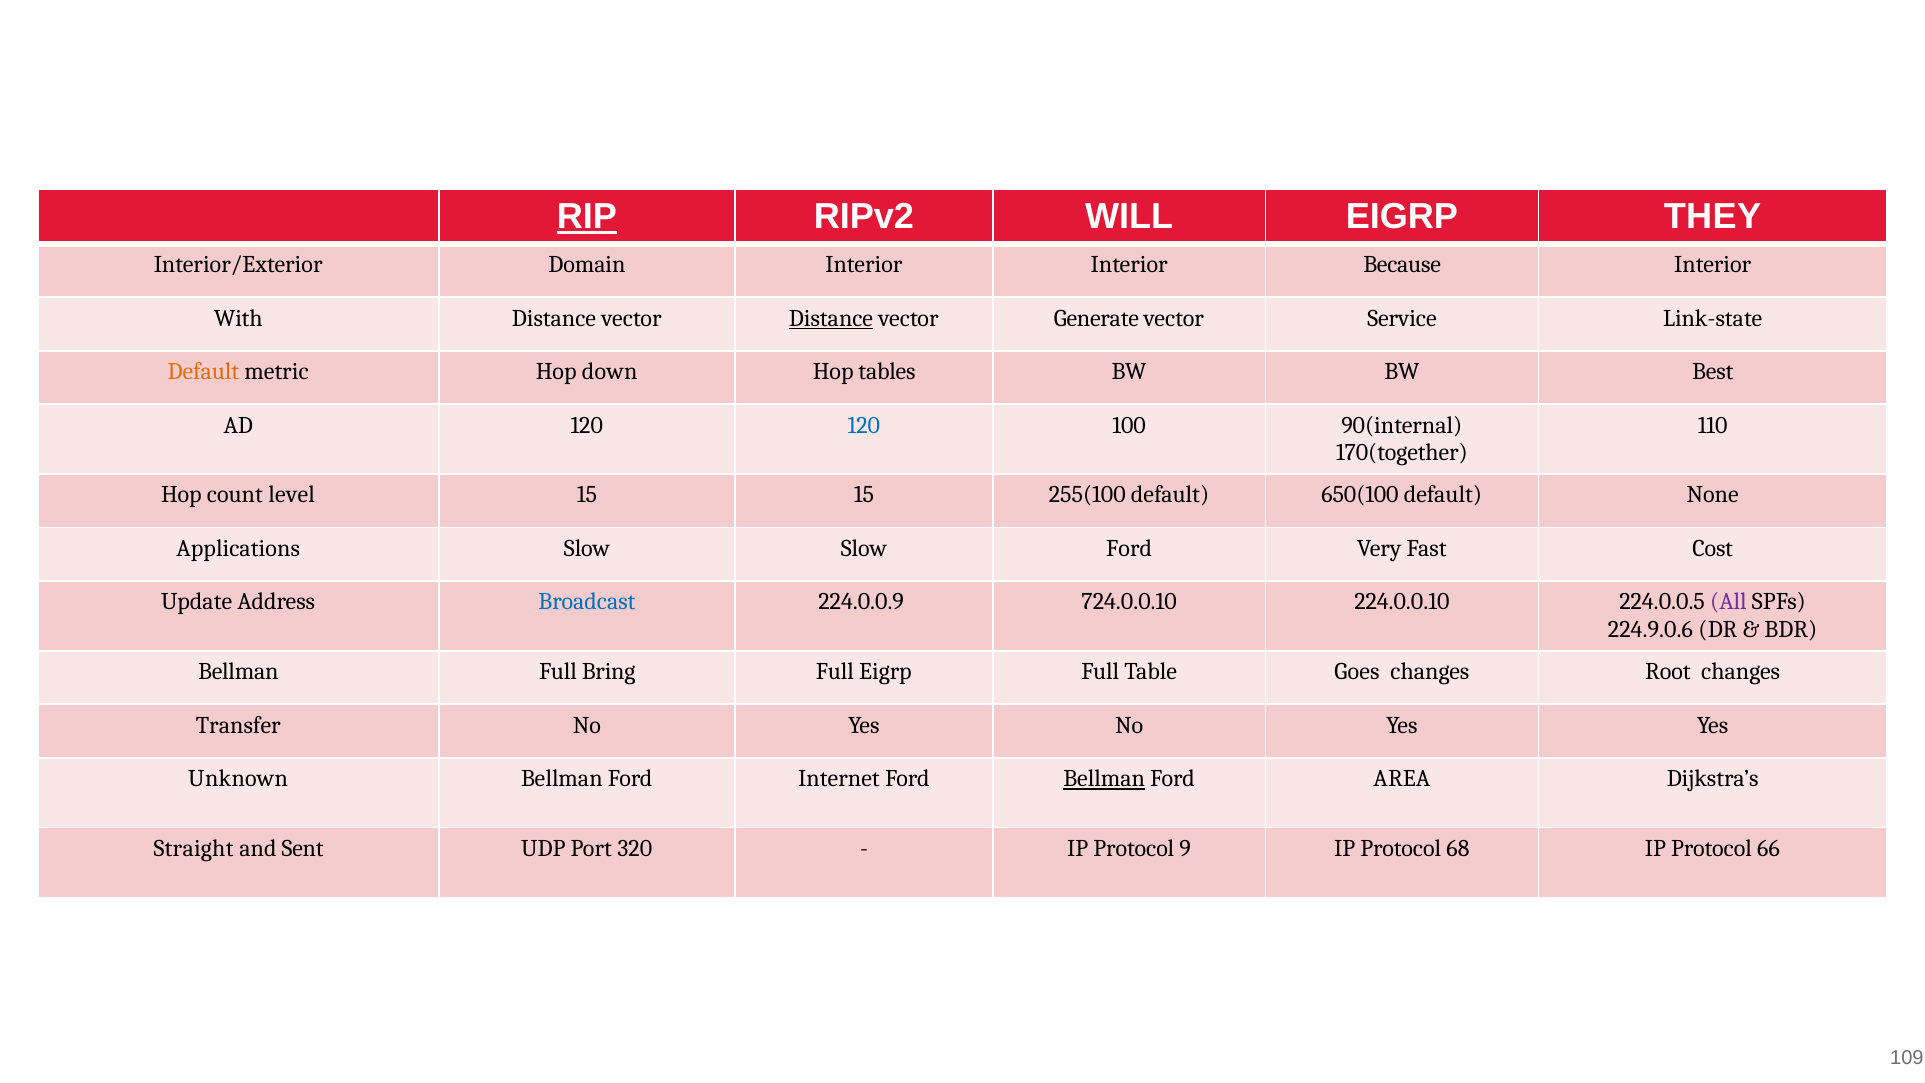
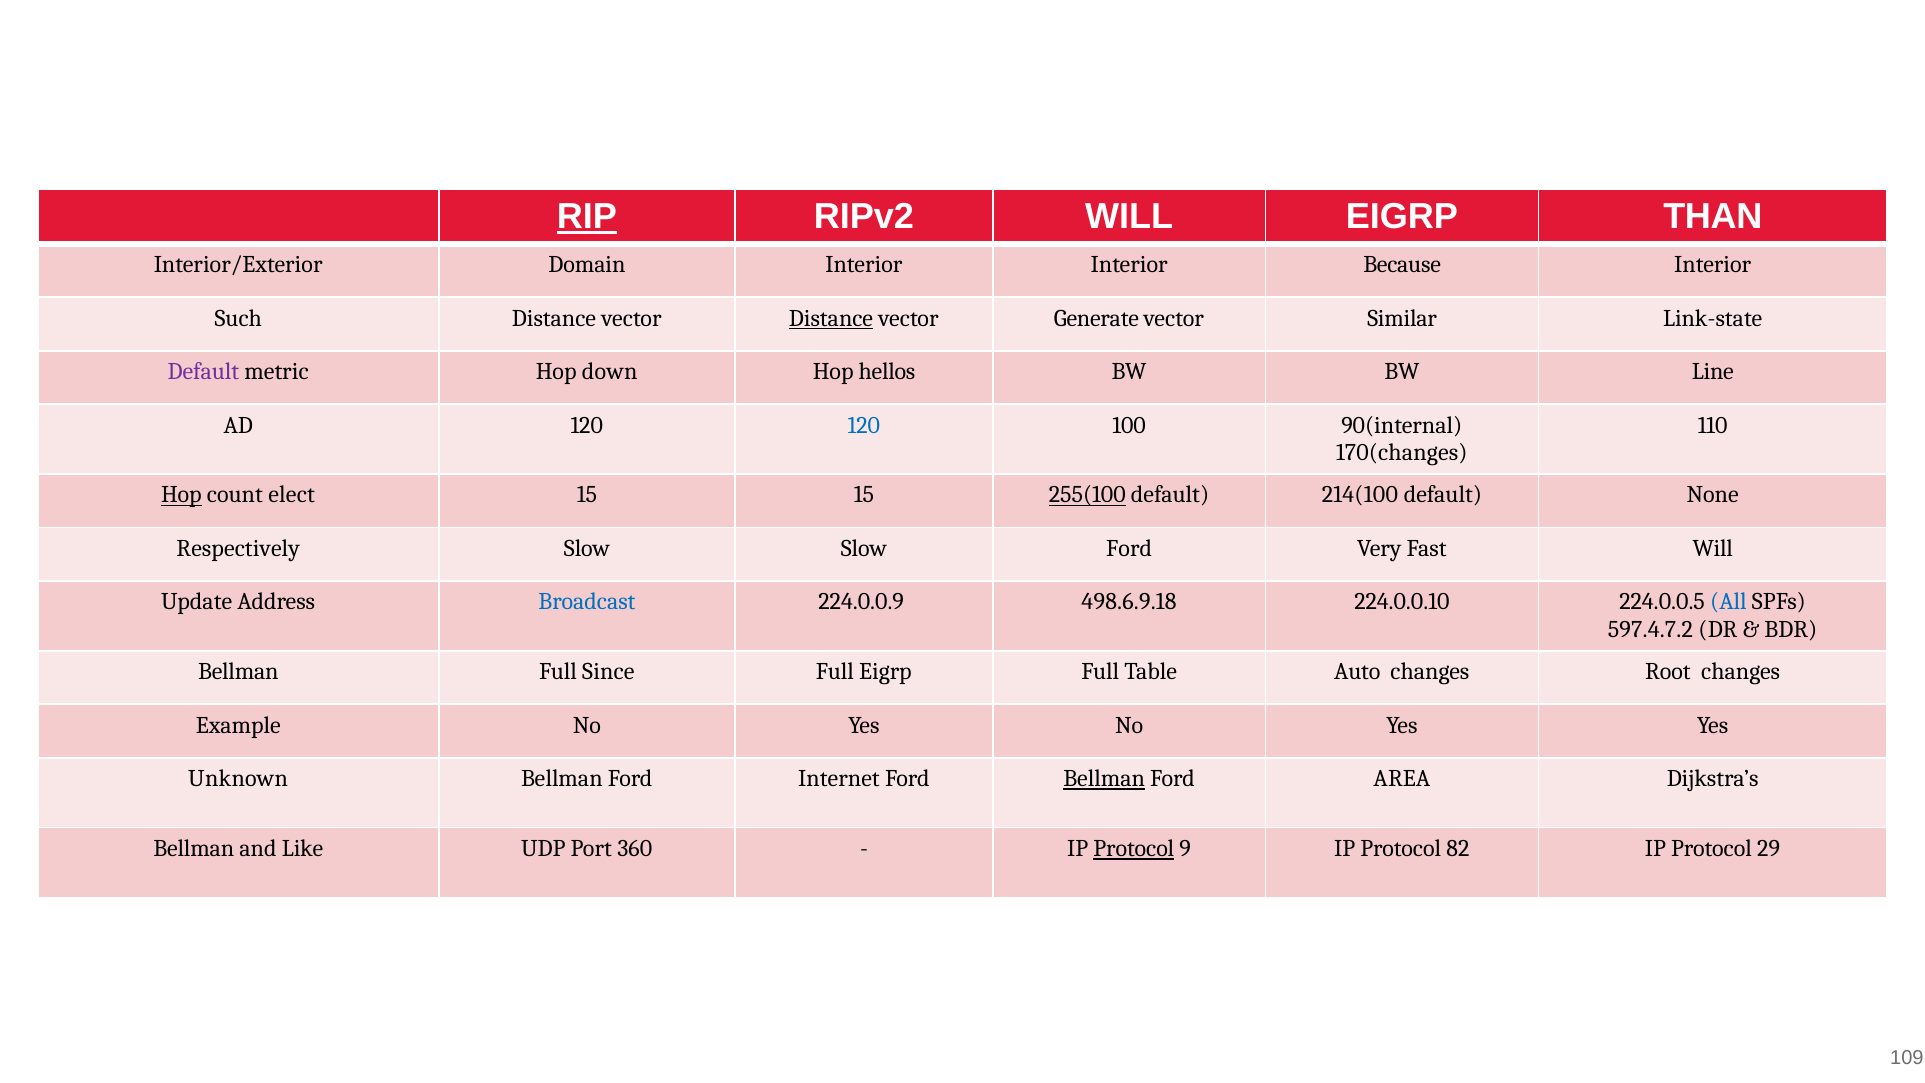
THEY: THEY -> THAN (1713, 217)
With: With -> Such (238, 318)
Service: Service -> Similar (1402, 318)
Default colour: orange -> purple (203, 372)
tables: tables -> hellos (887, 372)
Best: Best -> Line (1713, 372)
170(together: 170(together -> 170(changes (1402, 453)
Hop underline: none -> present (181, 495)
level: level -> elect (292, 495)
255(100 underline: none -> present (1087, 495)
650(100: 650(100 -> 214(100 (1360, 495)
Applications: Applications -> Respectively (238, 548)
Fast Cost: Cost -> Will (1713, 548)
724.0.0.10: 724.0.0.10 -> 498.6.9.18 (1129, 602)
All colour: purple -> blue (1728, 602)
224.9.0.6: 224.9.0.6 -> 597.4.7.2 (1650, 629)
Bring: Bring -> Since (608, 672)
Goes: Goes -> Auto (1357, 672)
Transfer: Transfer -> Example (238, 725)
Straight: Straight -> Bellman (194, 848)
Sent: Sent -> Like (303, 848)
320: 320 -> 360 (635, 848)
Protocol underline: none -> present (1134, 848)
68: 68 -> 82 (1458, 848)
66: 66 -> 29 (1769, 848)
